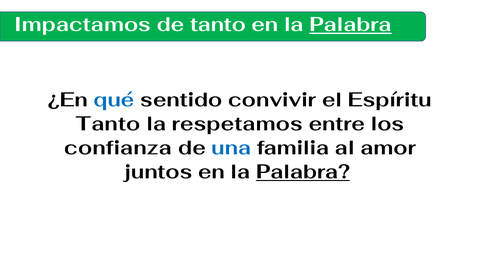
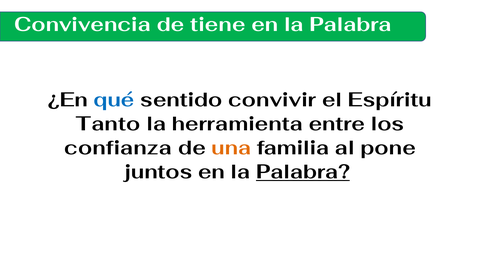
Impactamos: Impactamos -> Convivencia (83, 25)
de tanto: tanto -> tiene (218, 25)
Palabra underline: present -> none (351, 25)
respetamos: respetamos -> herramienta (237, 124)
una colour: blue -> orange (231, 148)
amor: amor -> pone (388, 148)
